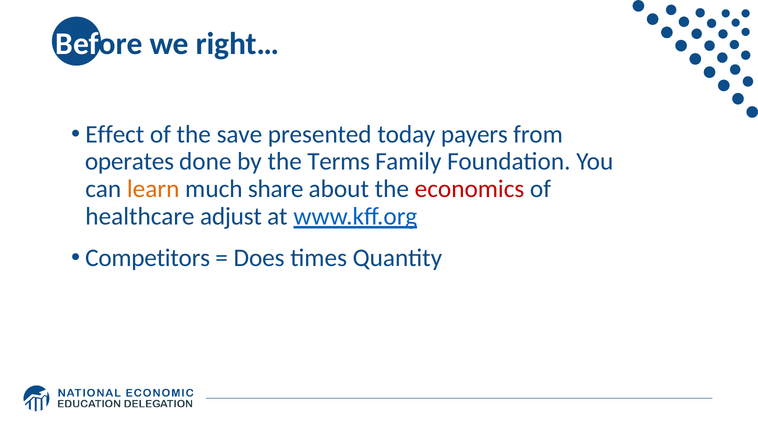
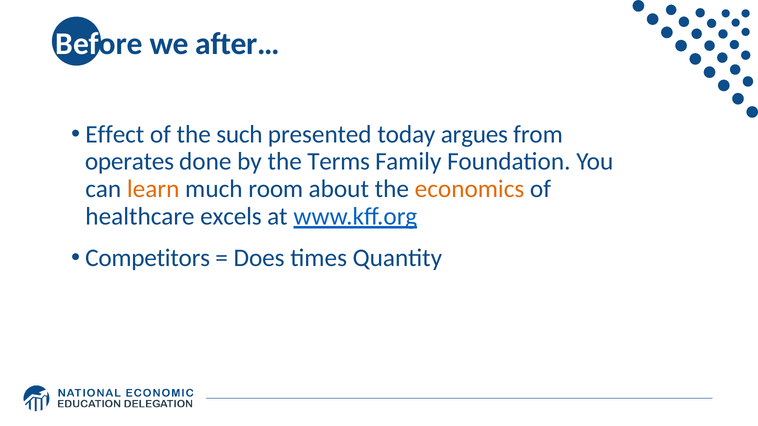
right…: right… -> after… (238, 44)
save: save -> such (239, 134)
payers: payers -> argues (474, 134)
share: share -> room (276, 189)
economics colour: red -> orange (470, 189)
adjust: adjust -> excels (231, 217)
